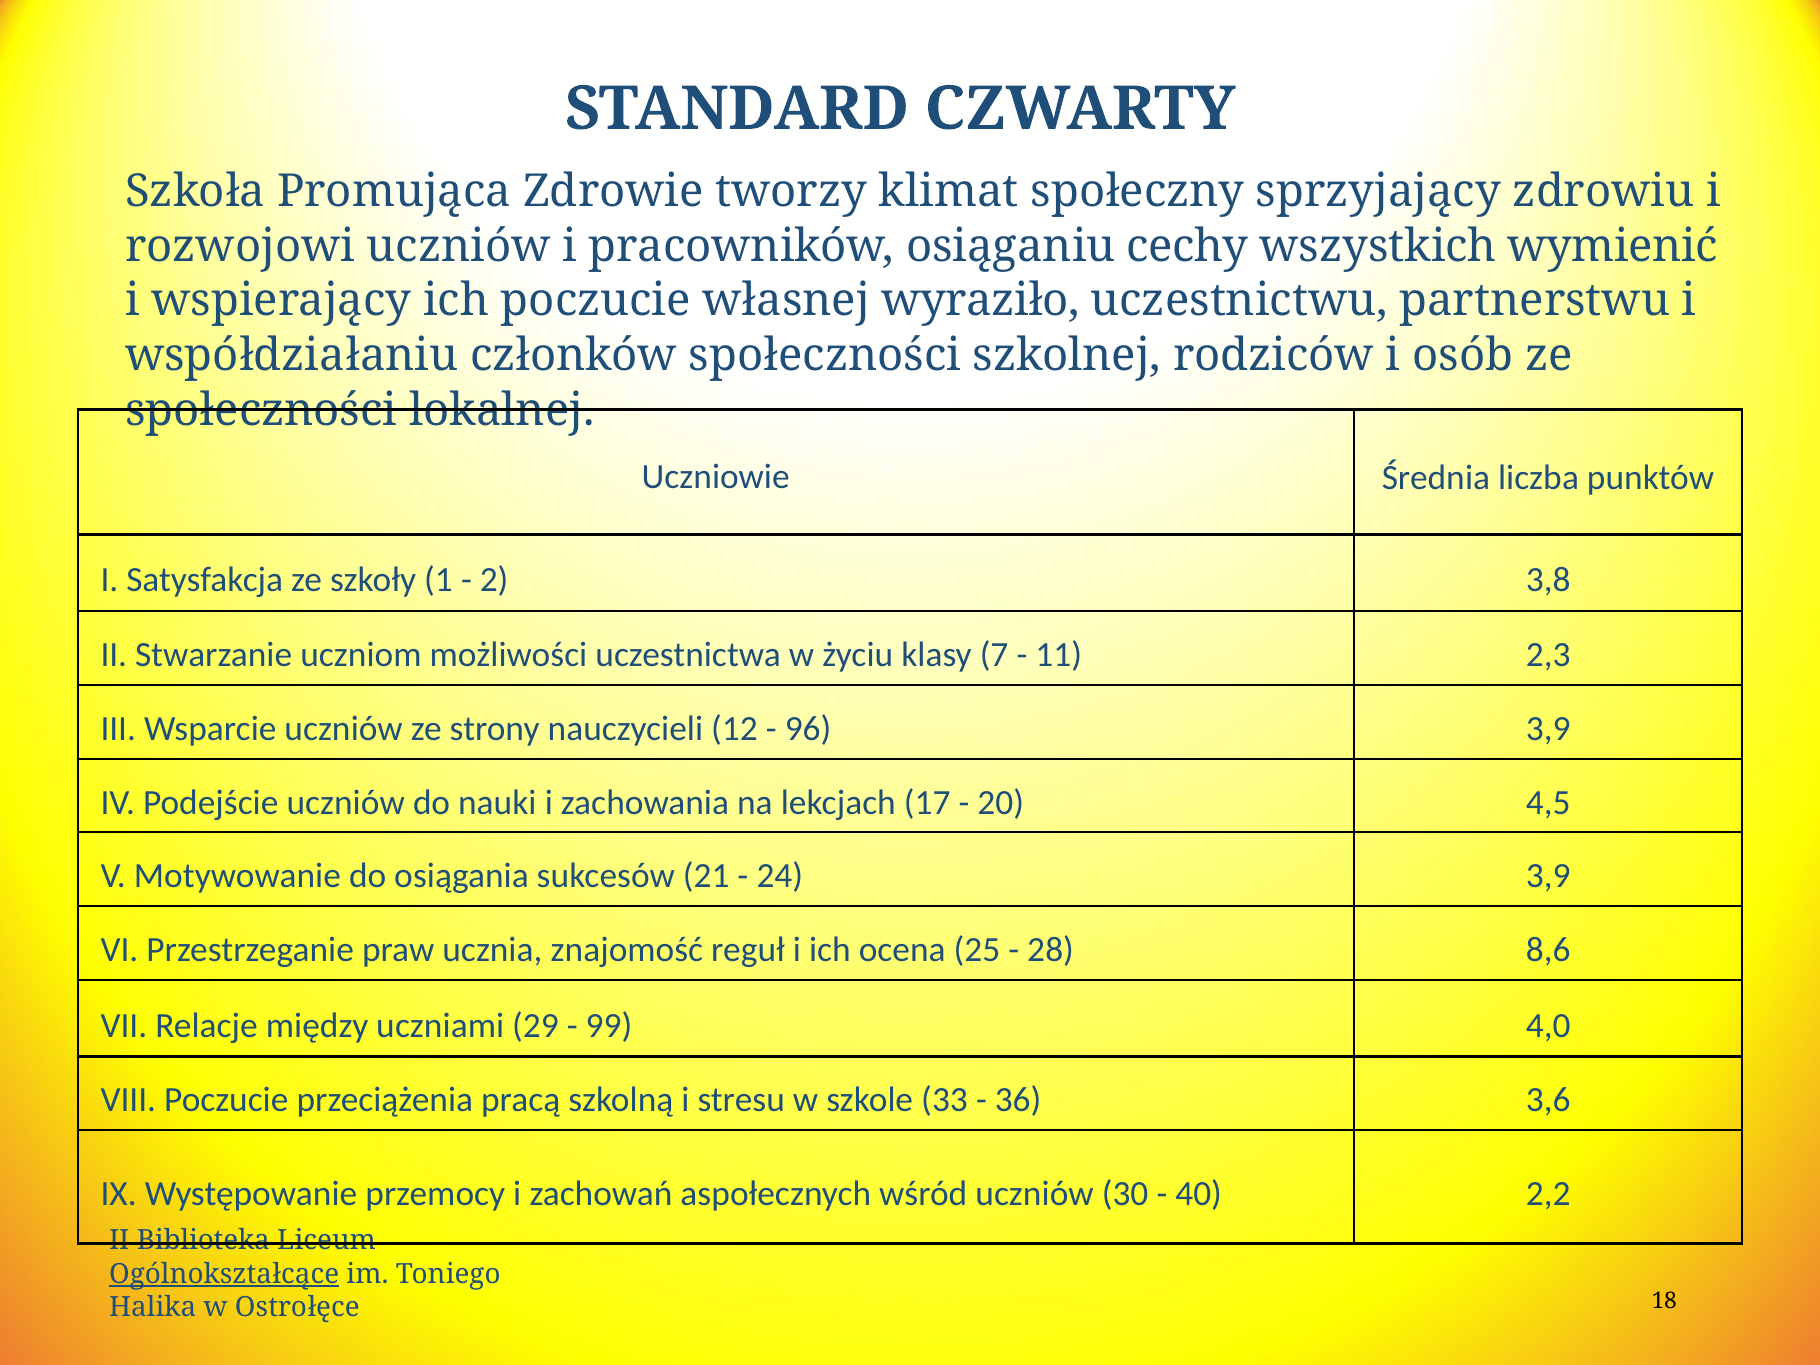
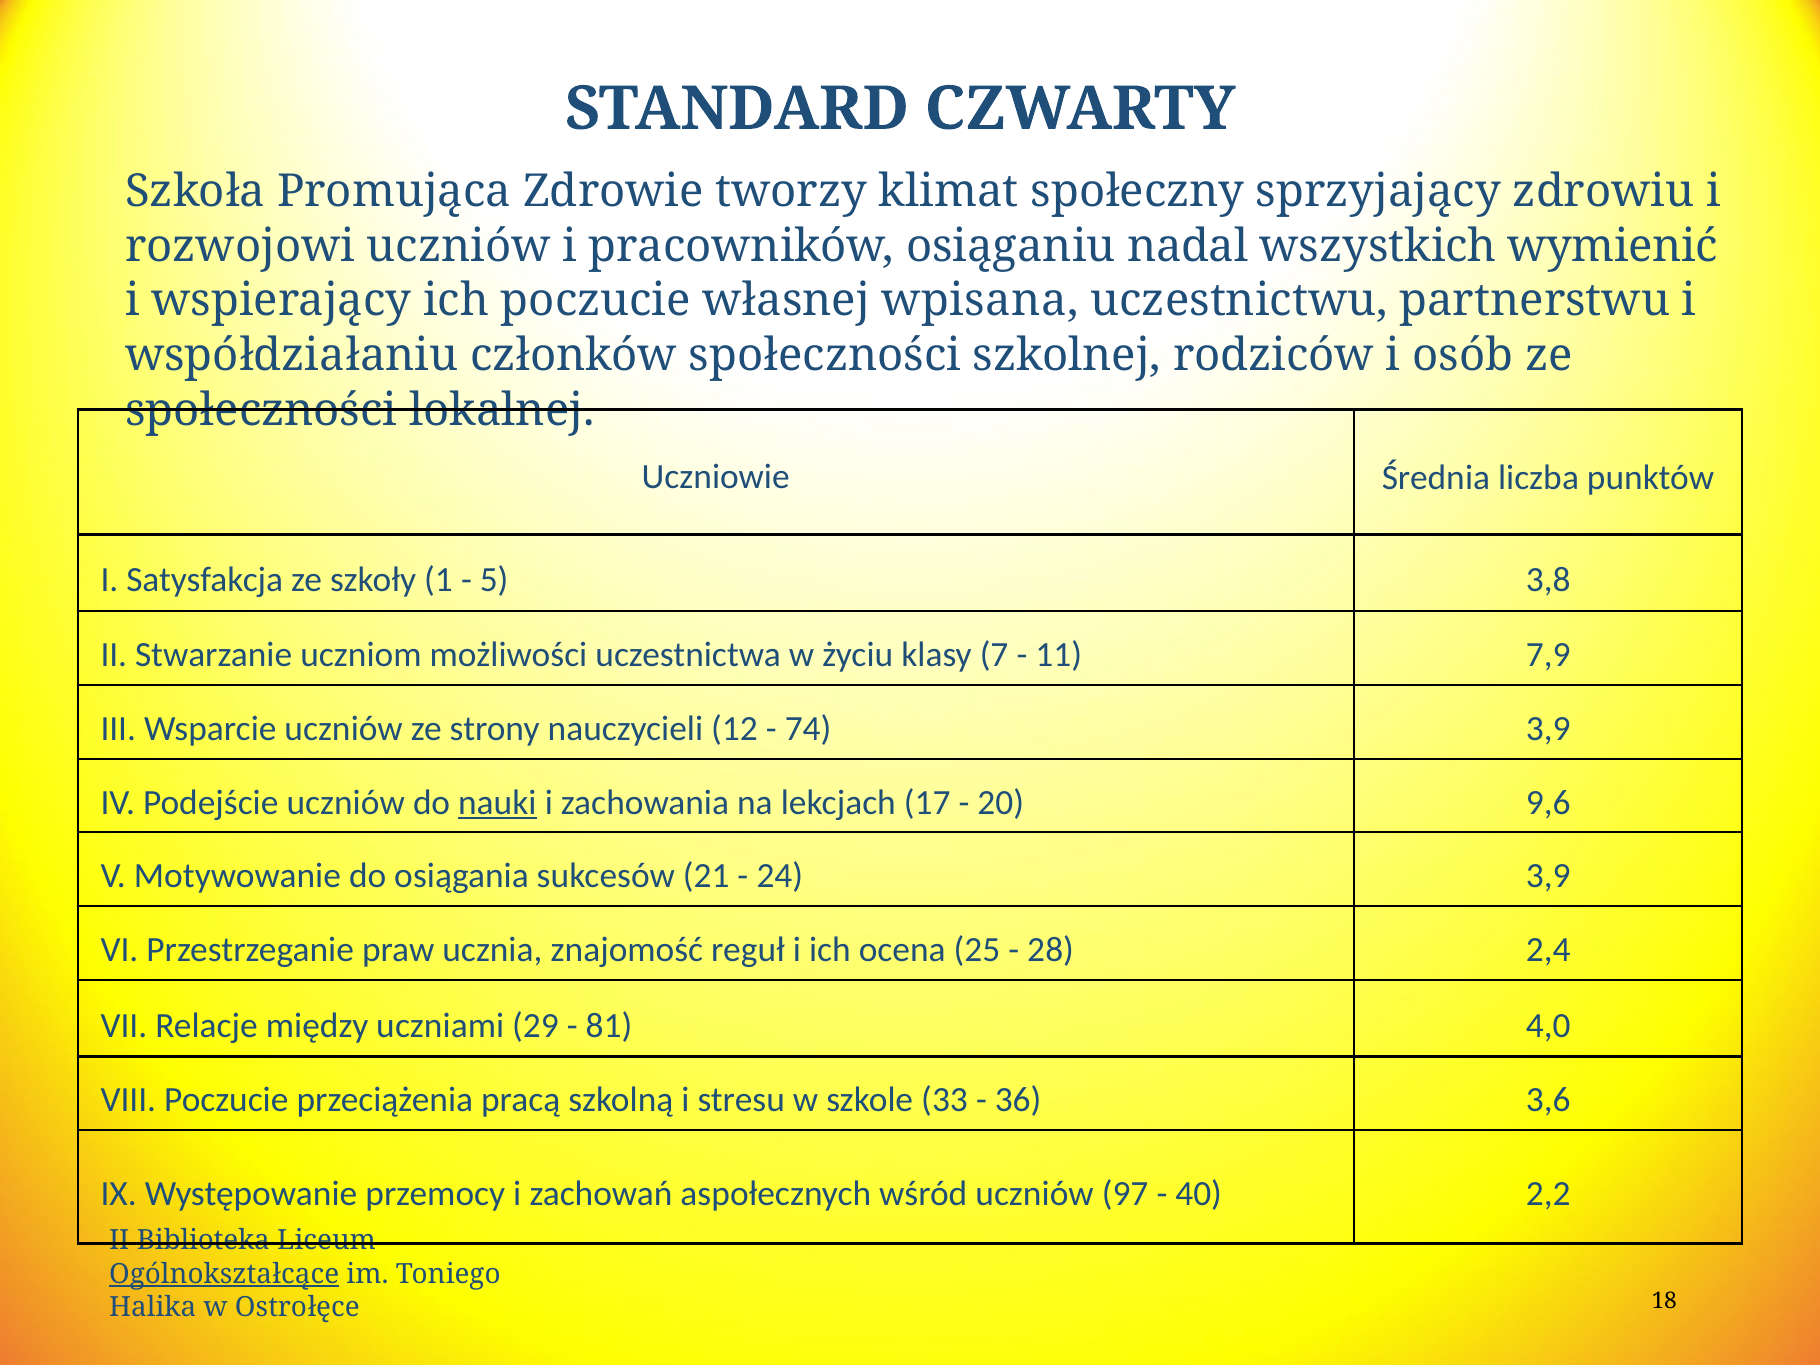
cechy: cechy -> nadal (1188, 246)
wyraziło: wyraziło -> wpisana (980, 301)
2: 2 -> 5 (494, 579)
2,3: 2,3 -> 7,9 (1548, 655)
96: 96 -> 74 (808, 729)
nauki underline: none -> present (497, 802)
4,5: 4,5 -> 9,6 (1548, 802)
8,6: 8,6 -> 2,4 (1548, 950)
99: 99 -> 81 (609, 1026)
30: 30 -> 97 (1125, 1194)
